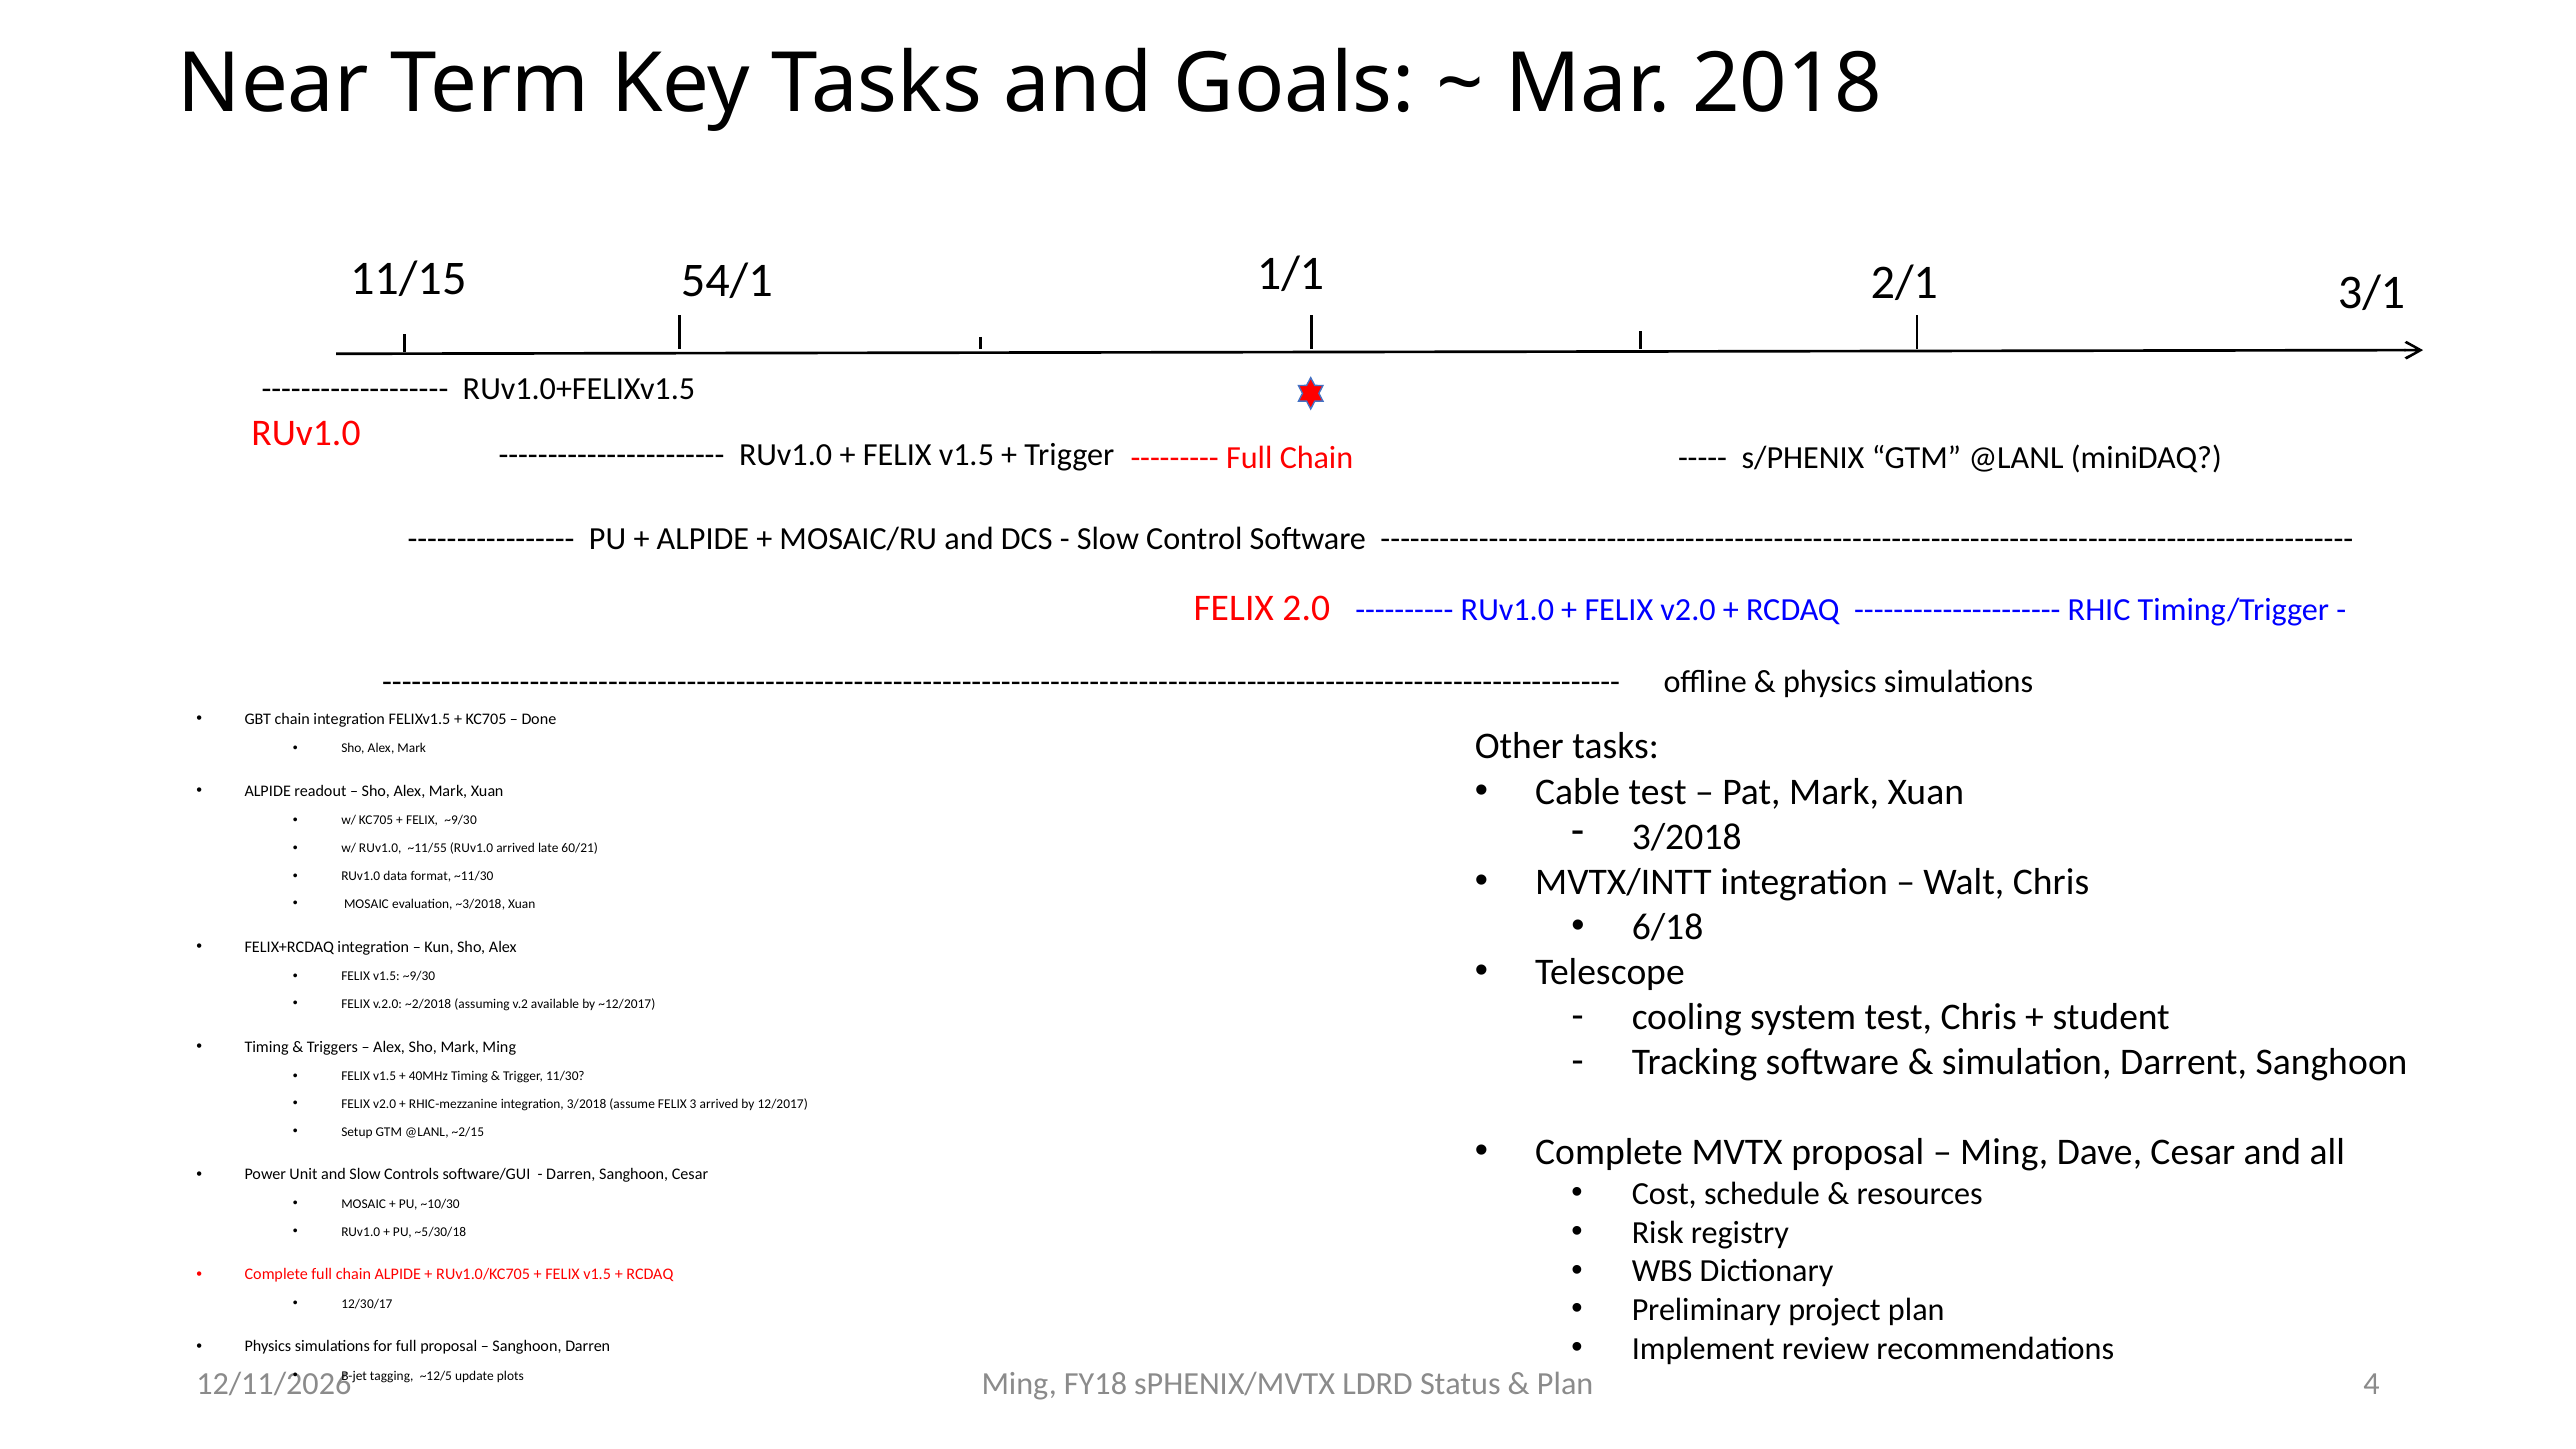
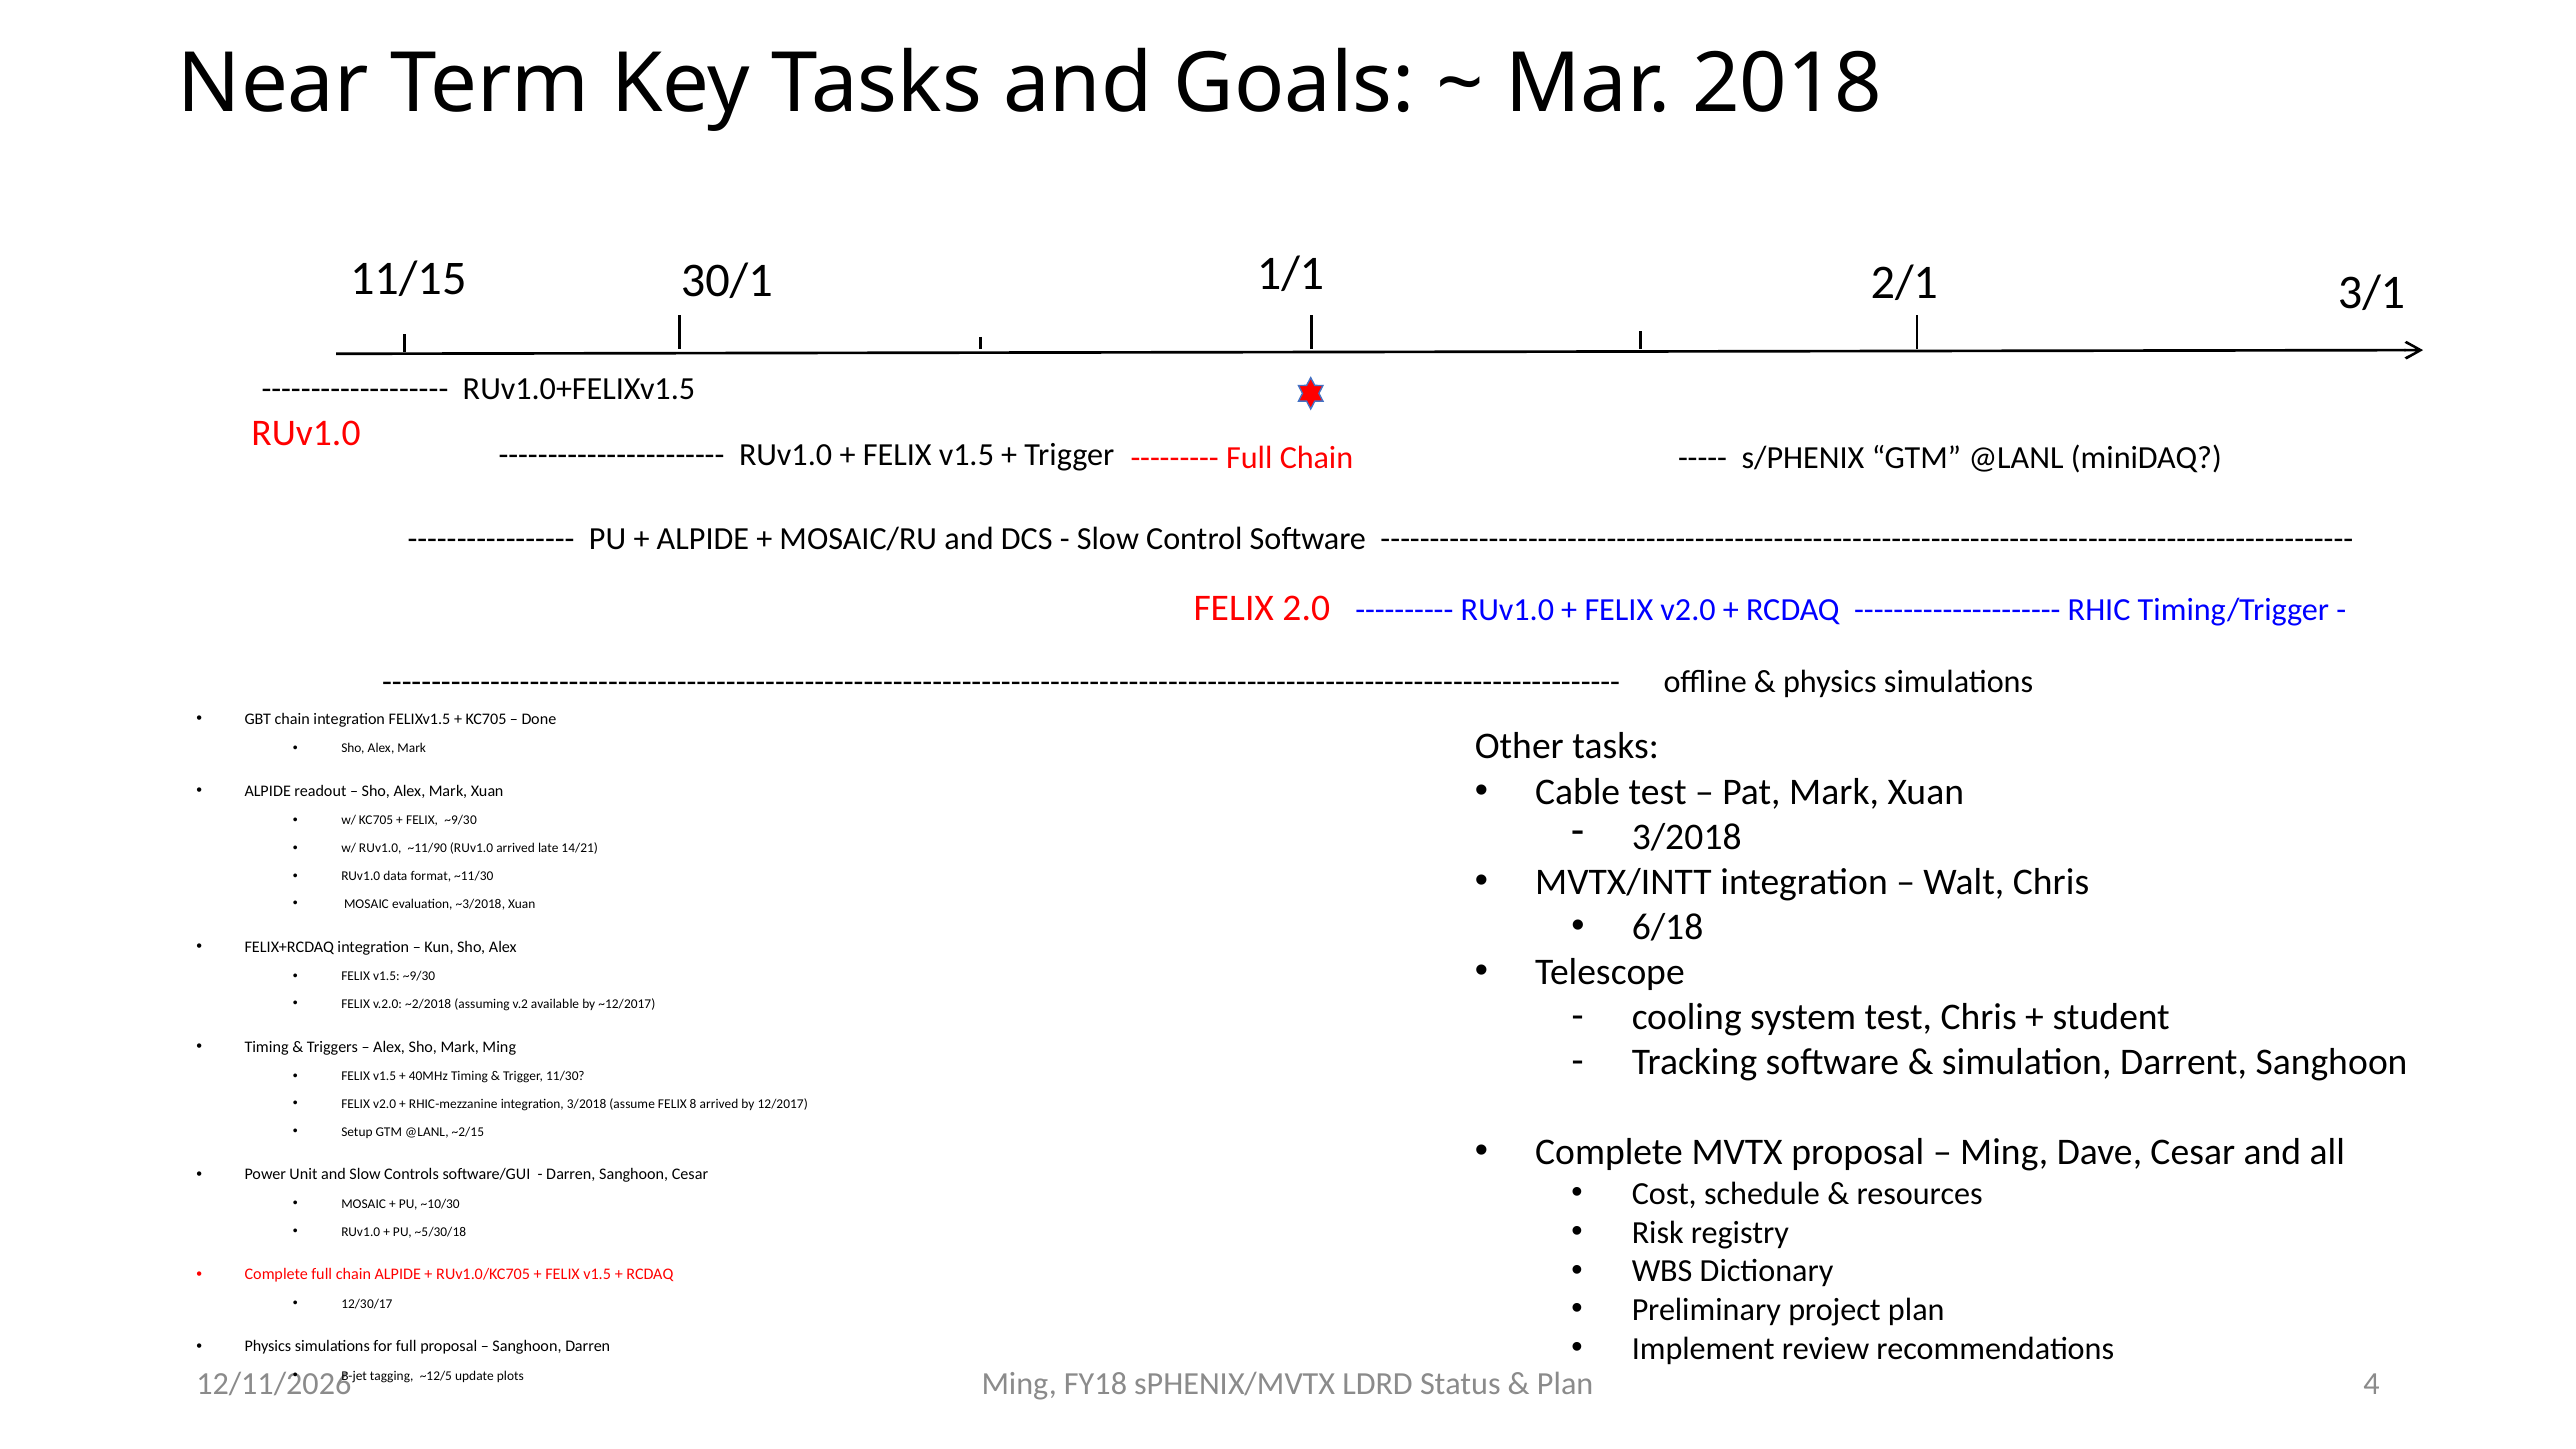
54/1: 54/1 -> 30/1 (727, 280)
~11/55: ~11/55 -> ~11/90 (427, 848)
60/21: 60/21 -> 14/21 (580, 848)
3: 3 -> 8 (693, 1104)
